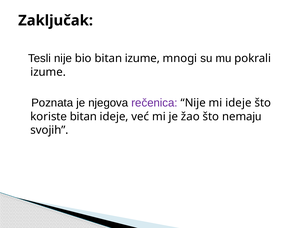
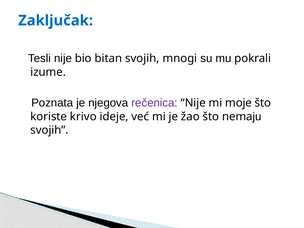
Zaključak colour: black -> blue (56, 21)
bitan izume: izume -> svojih (142, 58)
mi ideje: ideje -> moje (239, 103)
bitan: bitan -> krivo (83, 117)
